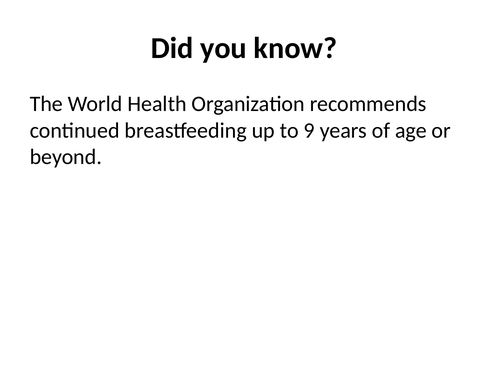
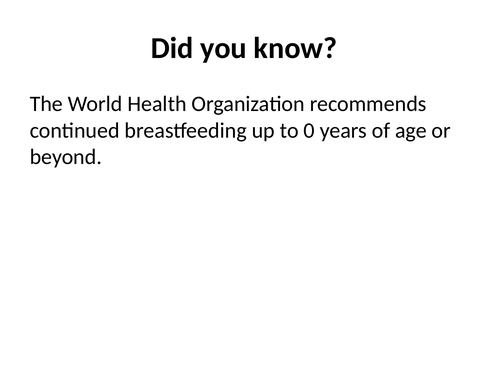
9: 9 -> 0 (309, 130)
